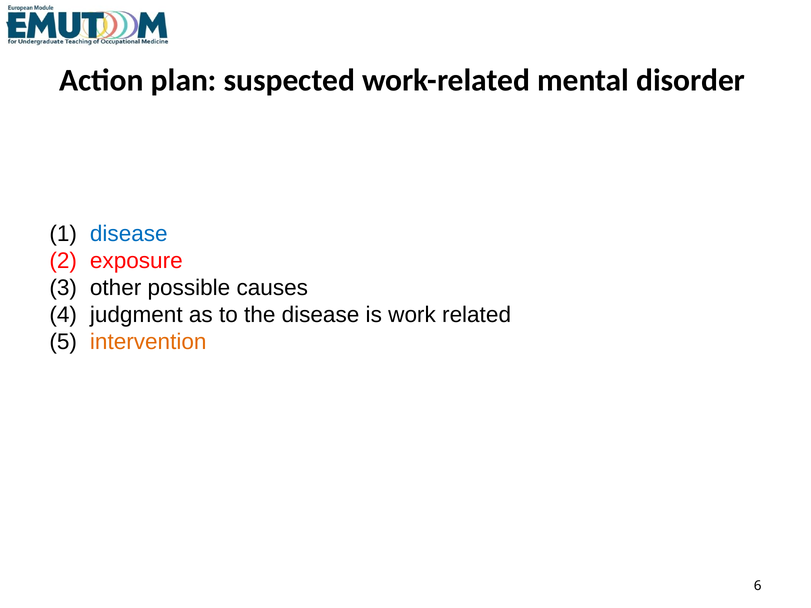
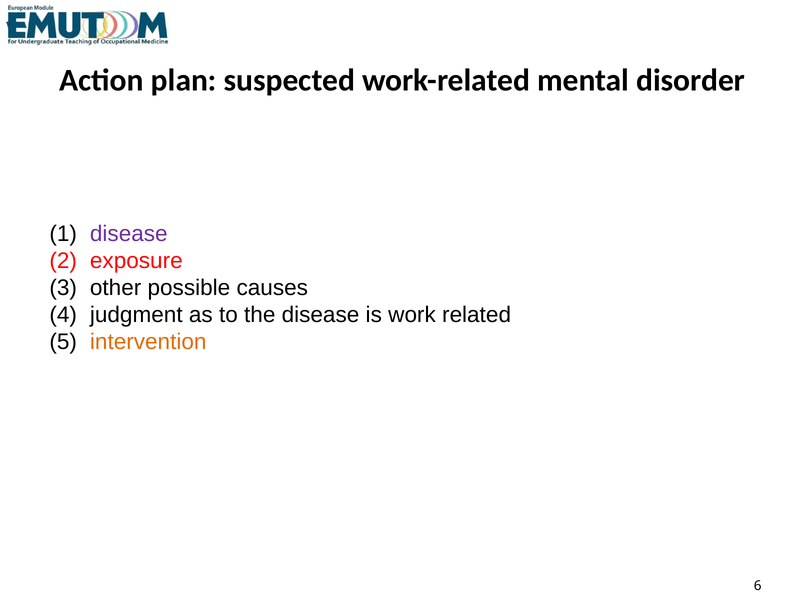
disease colour: blue -> purple (129, 234)
